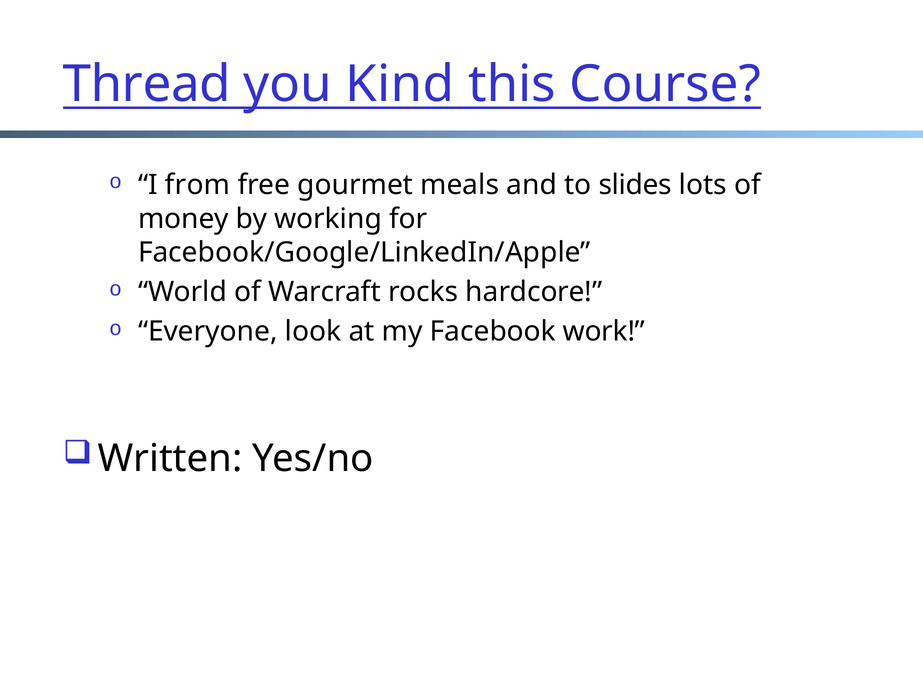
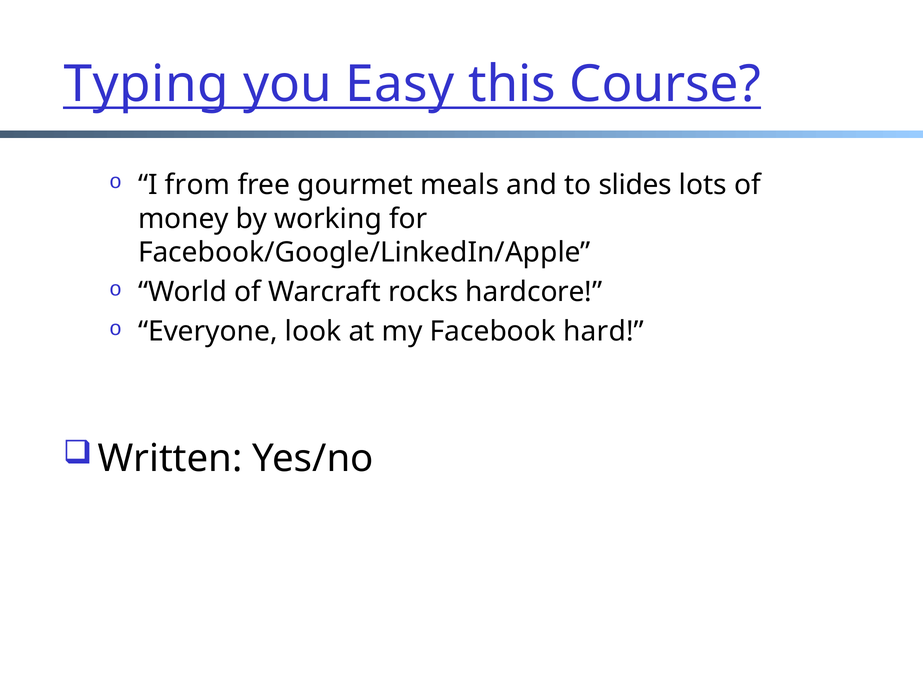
Thread: Thread -> Typing (146, 84)
Kind: Kind -> Easy (400, 84)
work: work -> hard (604, 332)
